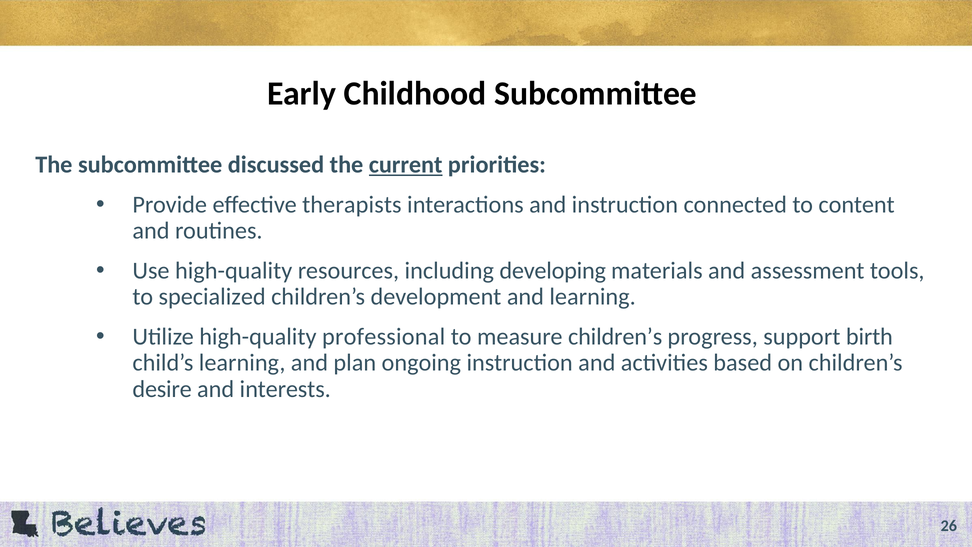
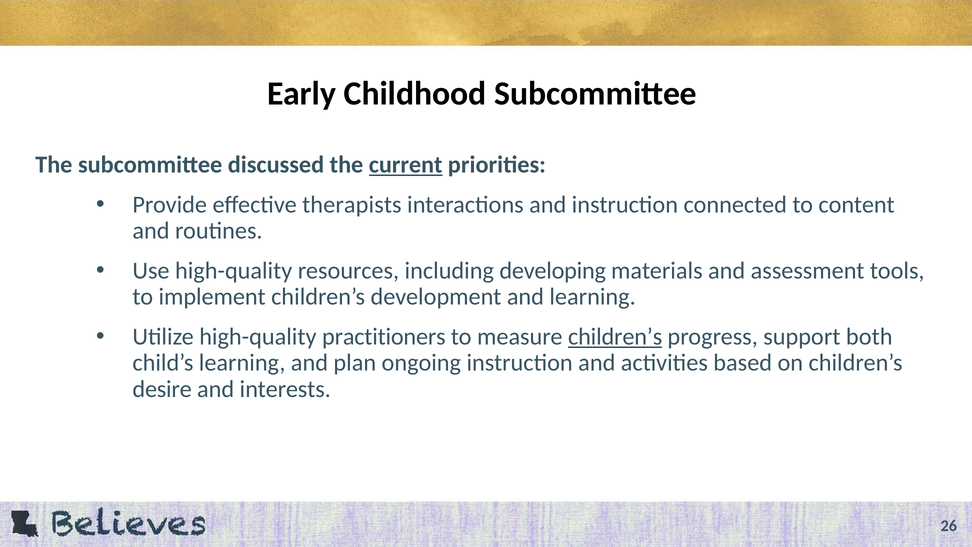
specialized: specialized -> implement (212, 297)
professional: professional -> practitioners (384, 337)
children’s underline: none -> present (615, 337)
birth: birth -> both (869, 337)
